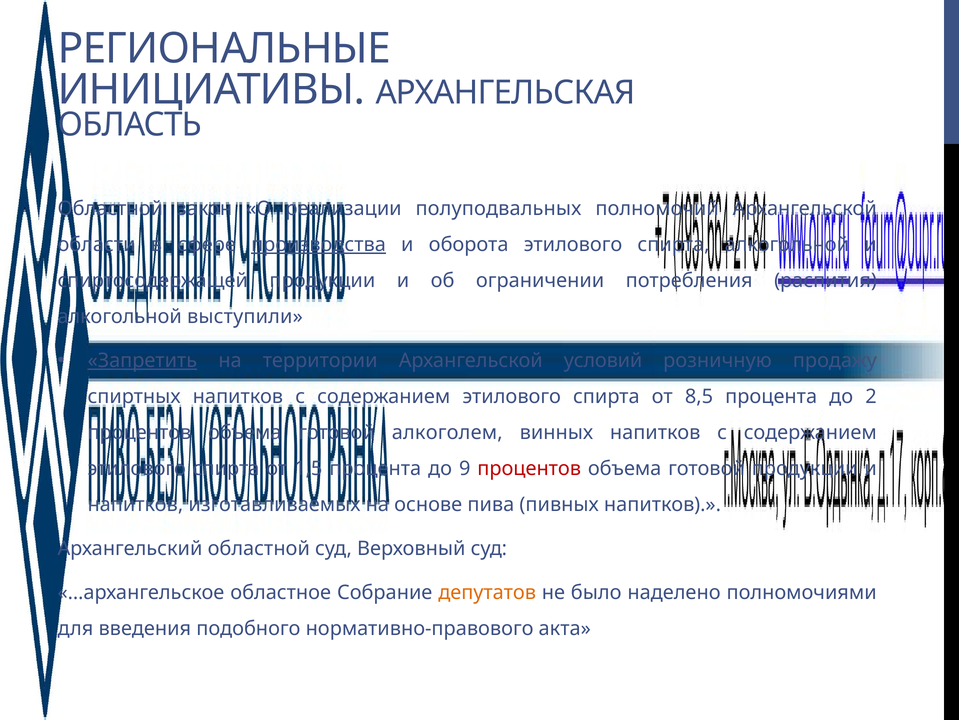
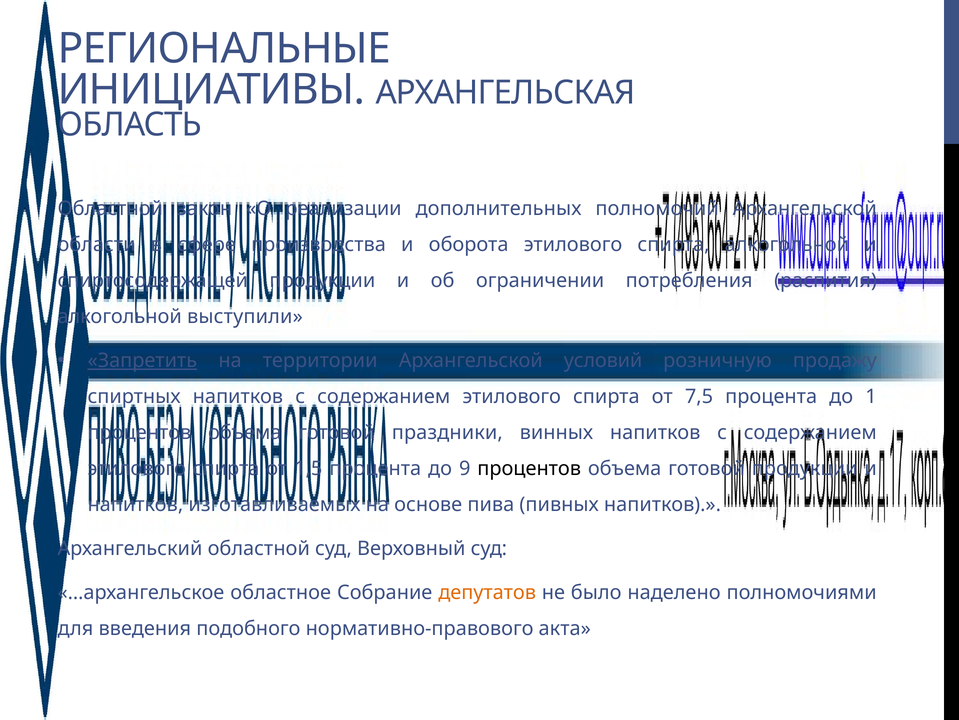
полуподвальных: полуподвальных -> дополнительных (499, 209)
производства underline: present -> none (319, 244)
8,5: 8,5 -> 7,5 (699, 396)
2: 2 -> 1 (871, 396)
алкоголем: алкоголем -> праздники (447, 432)
процентов colour: red -> black (529, 468)
